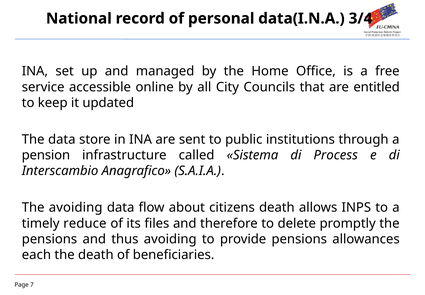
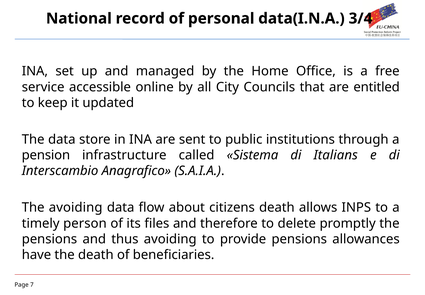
Process: Process -> Italians (336, 155)
reduce: reduce -> person (85, 223)
each: each -> have (36, 254)
